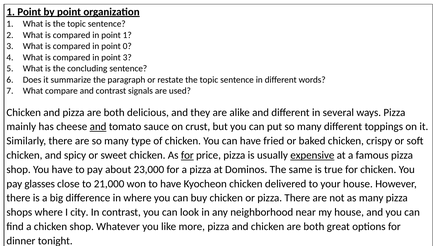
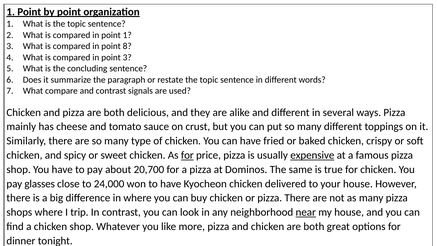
0: 0 -> 8 (127, 46)
and underline: present -> none (98, 127)
23,000: 23,000 -> 20,700 (149, 169)
21,000: 21,000 -> 24,000 (109, 184)
city: city -> trip (79, 212)
near underline: none -> present (306, 212)
